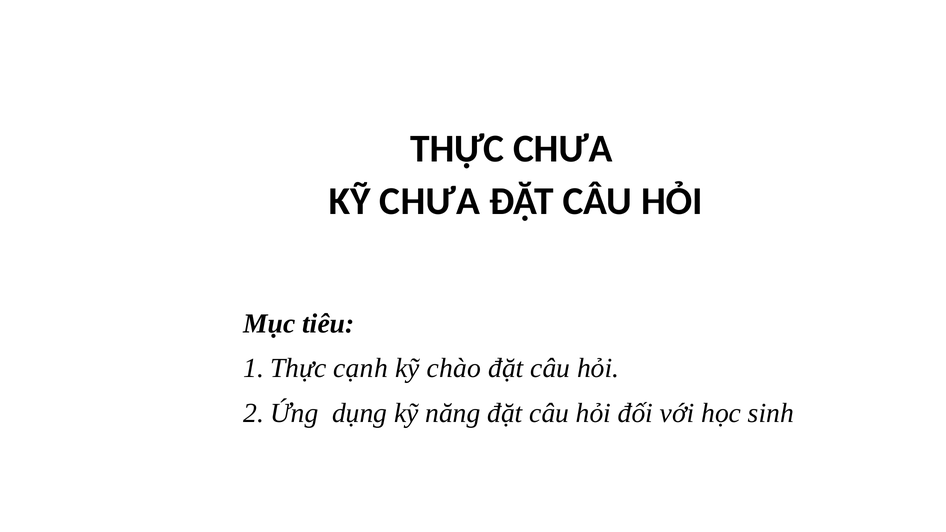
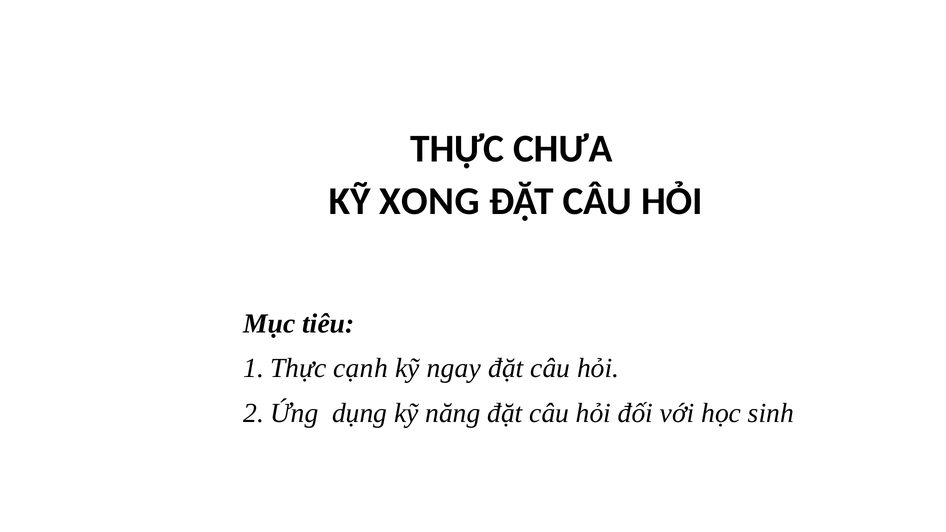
KỸ CHƯA: CHƯA -> XONG (430, 201)
chào: chào -> ngay (454, 368)
